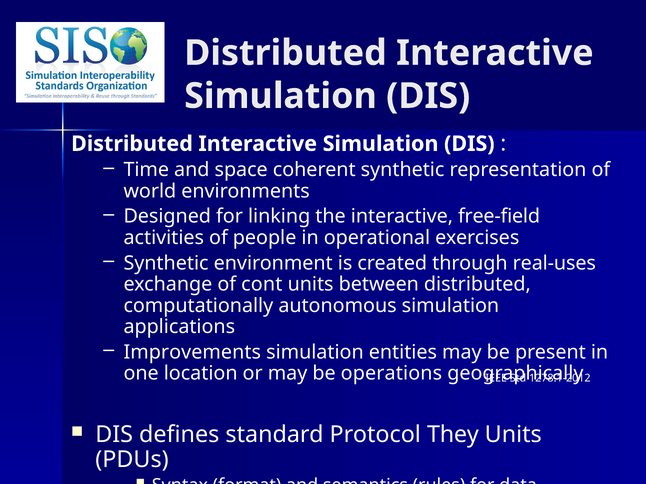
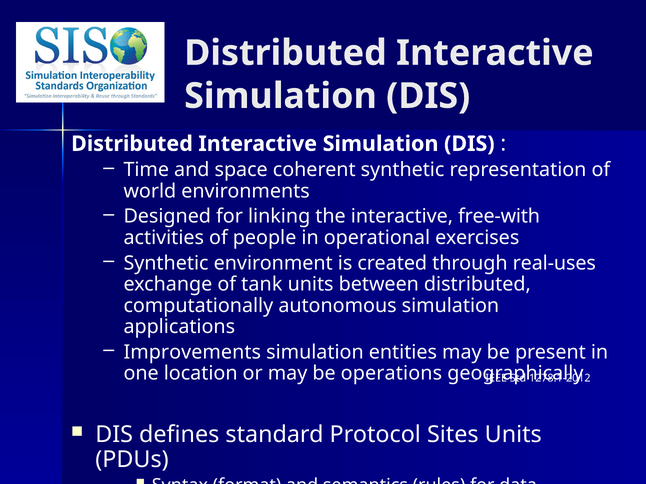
free-field: free-field -> free-with (499, 217)
cont: cont -> tank (262, 285)
They: They -> Sites (453, 435)
